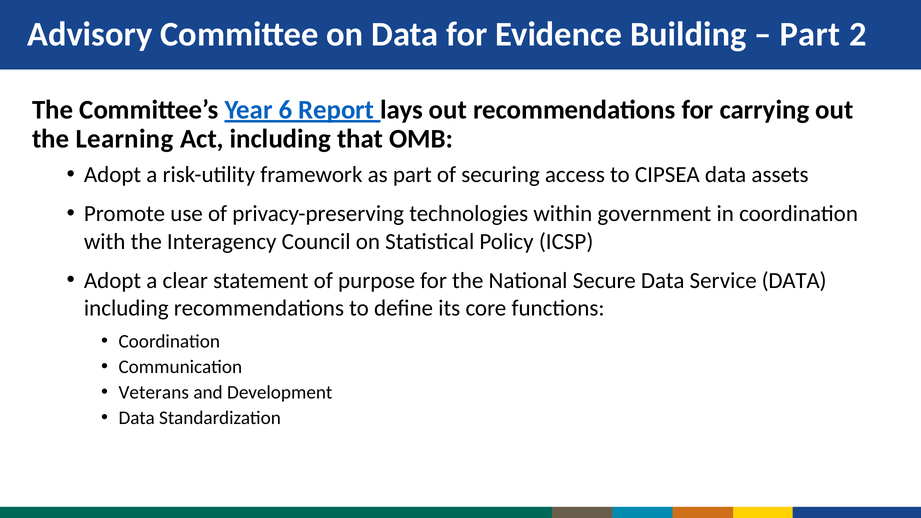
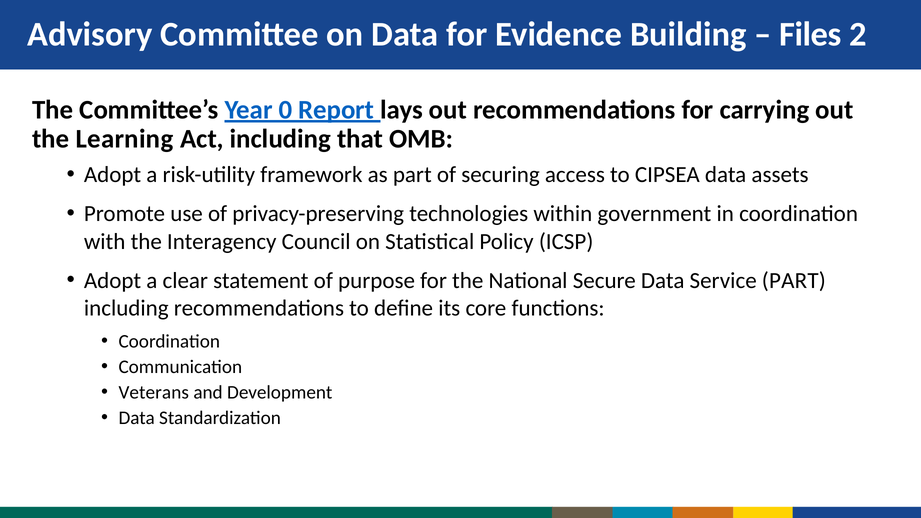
Part: Part -> Files (810, 34)
6: 6 -> 0 (286, 110)
Service DATA: DATA -> PART (794, 281)
